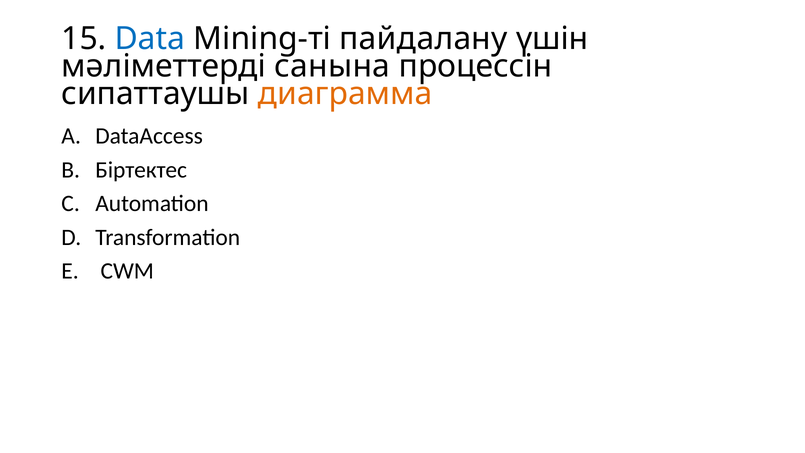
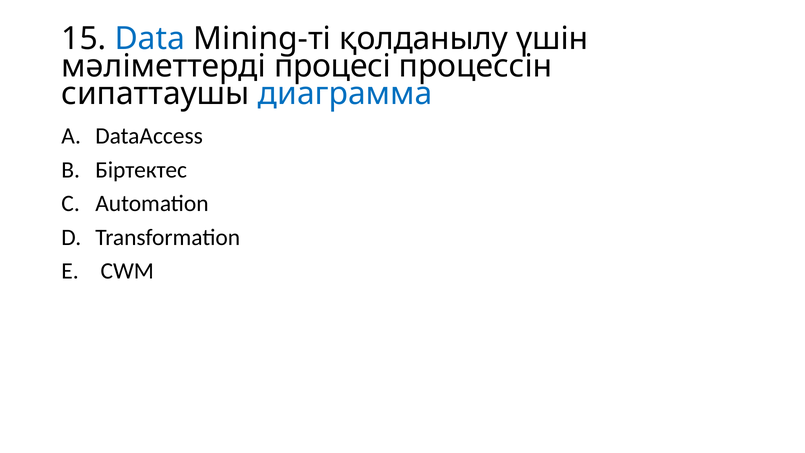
пайдалану: пайдалану -> қолданылу (424, 39)
санына: санына -> процесі (333, 66)
диаграмма colour: orange -> blue (345, 94)
